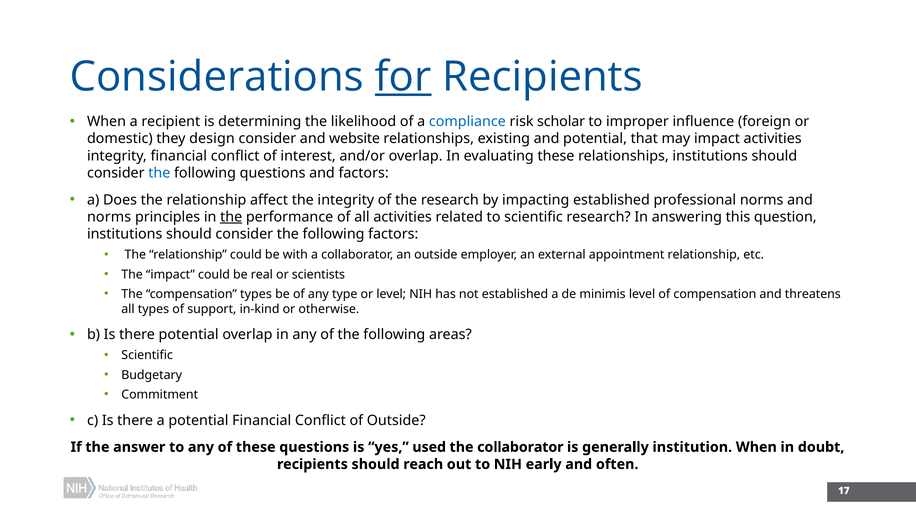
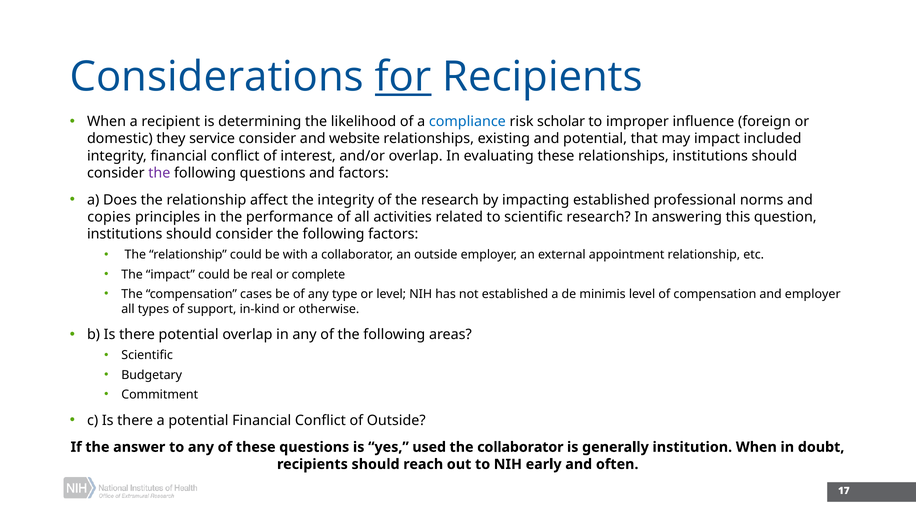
design: design -> service (212, 139)
impact activities: activities -> included (773, 139)
the colour: blue -> purple (159, 173)
norms: norms -> copies (109, 217)
the underline: present -> none (231, 217)
scientists: scientists -> complete (318, 275)
compensation types: types -> cases (256, 294)
and threatens: threatens -> employer (813, 294)
